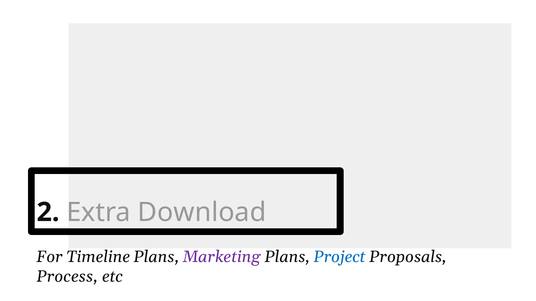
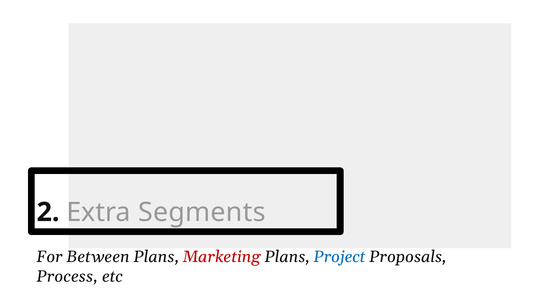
Download: Download -> Segments (202, 213)
Timeline: Timeline -> Between (98, 257)
Marketing colour: purple -> red (222, 257)
